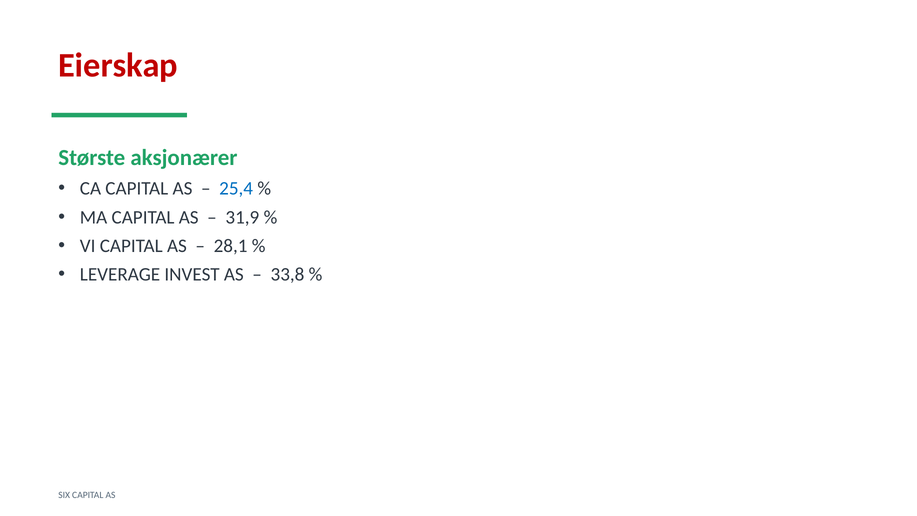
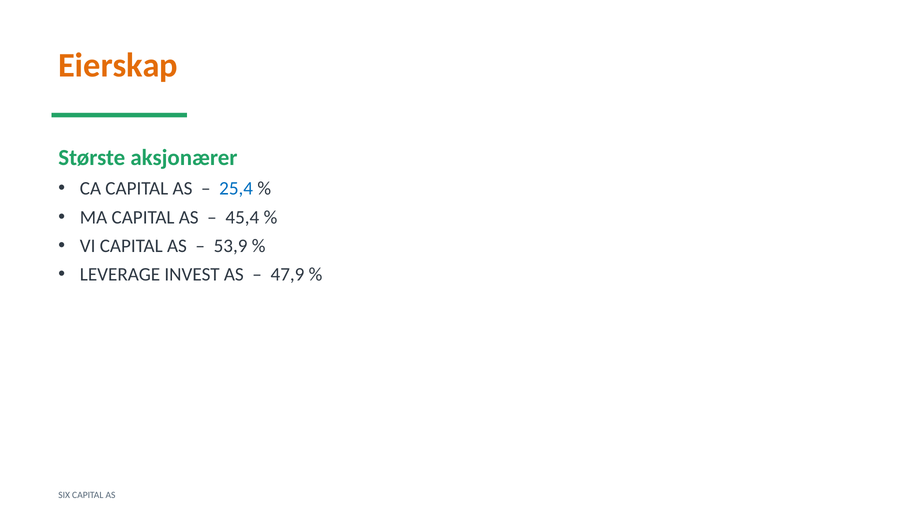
Eierskap colour: red -> orange (118, 65)
31,9: 31,9 -> 45,4 (242, 217)
28,1: 28,1 -> 53,9 (231, 246)
33,8: 33,8 -> 47,9 (288, 275)
